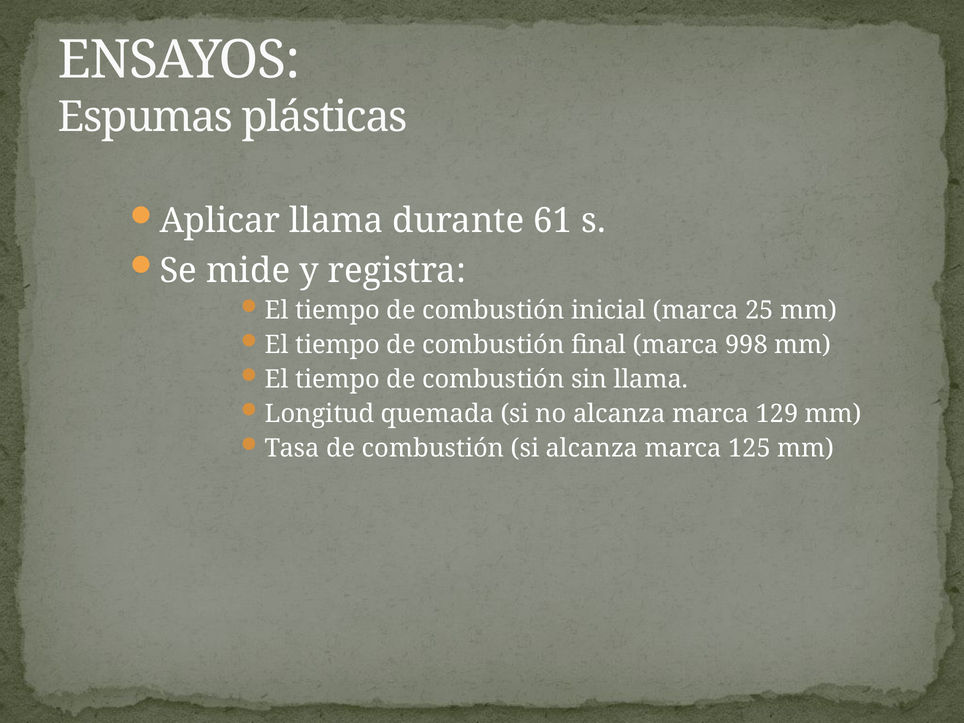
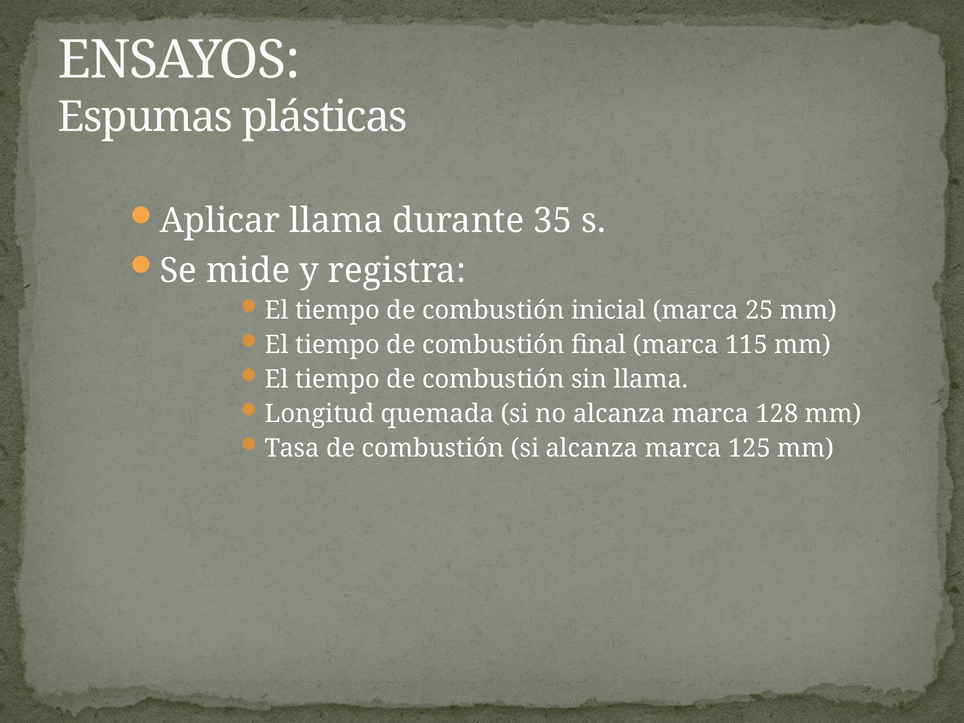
61: 61 -> 35 (553, 221)
998: 998 -> 115 (747, 345)
129: 129 -> 128 (777, 414)
